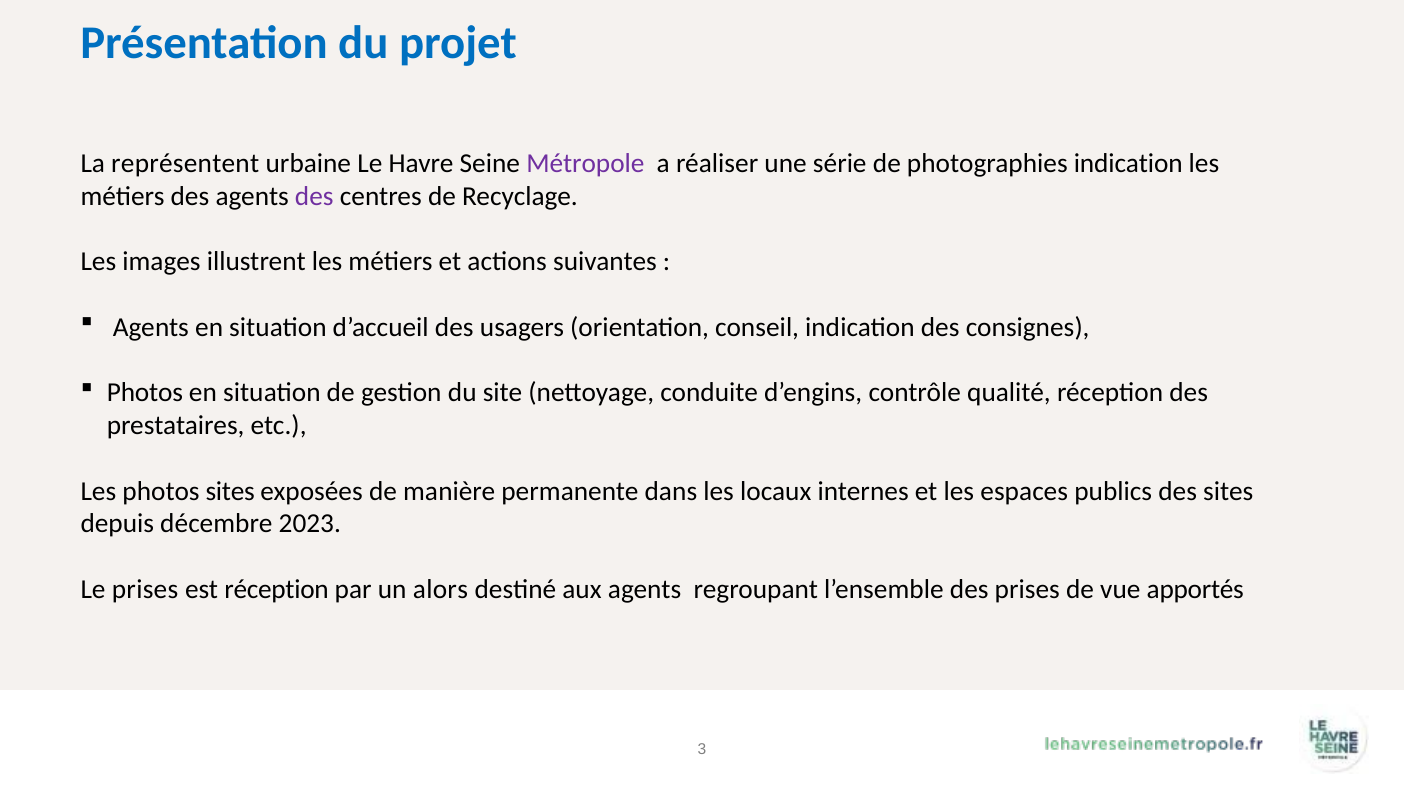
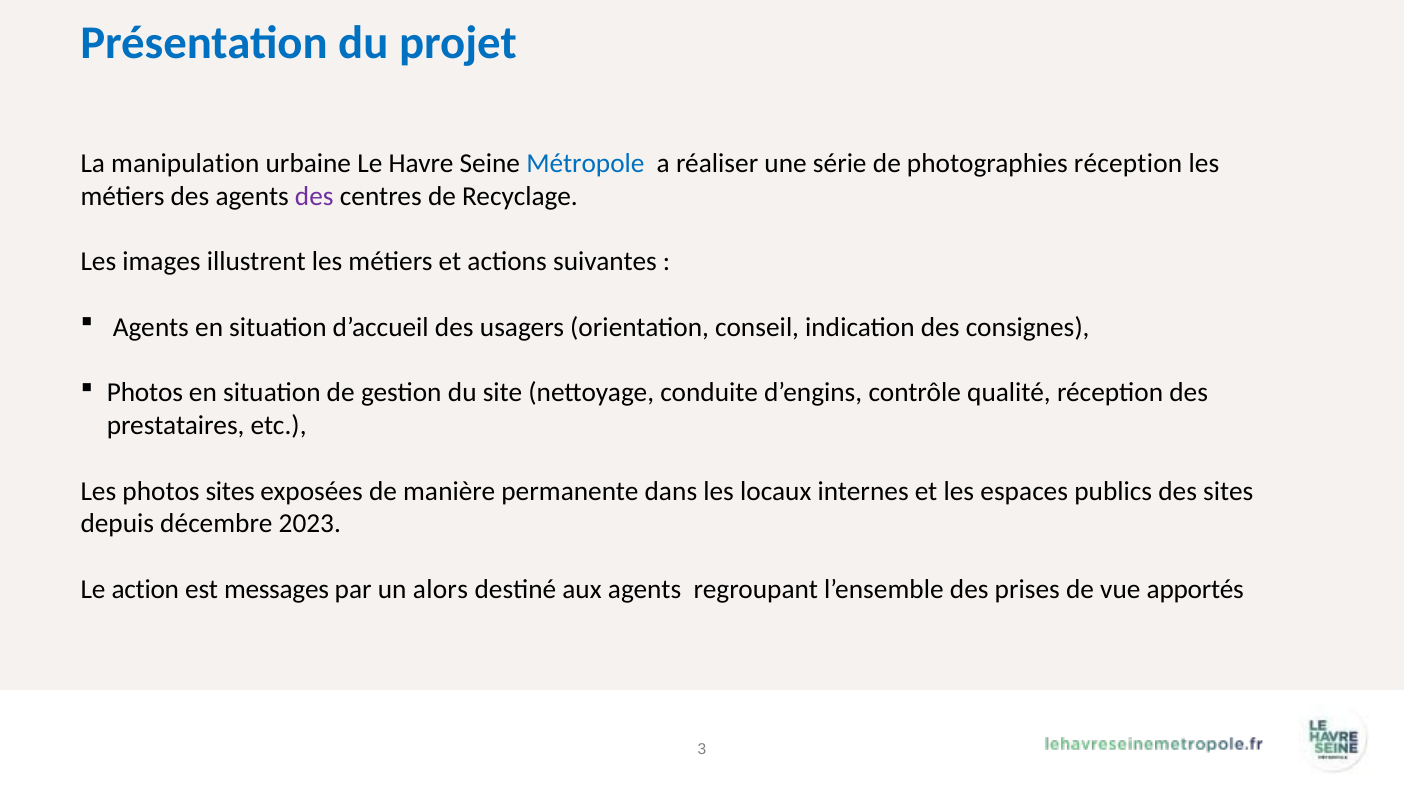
représentent: représentent -> manipulation (185, 163)
Métropole colour: purple -> blue (585, 163)
photographies indication: indication -> réception (1128, 163)
Le prises: prises -> action (145, 589)
est réception: réception -> messages (277, 589)
